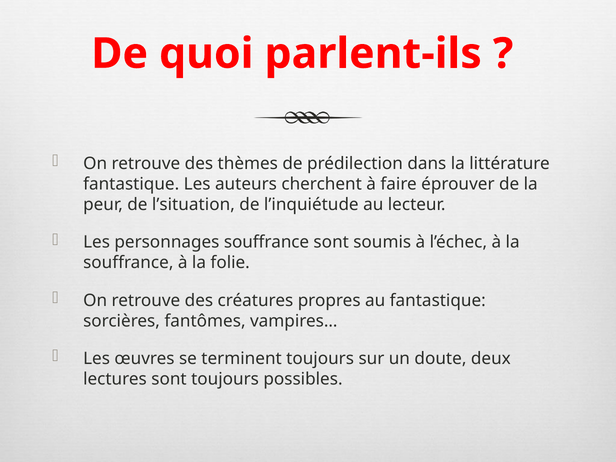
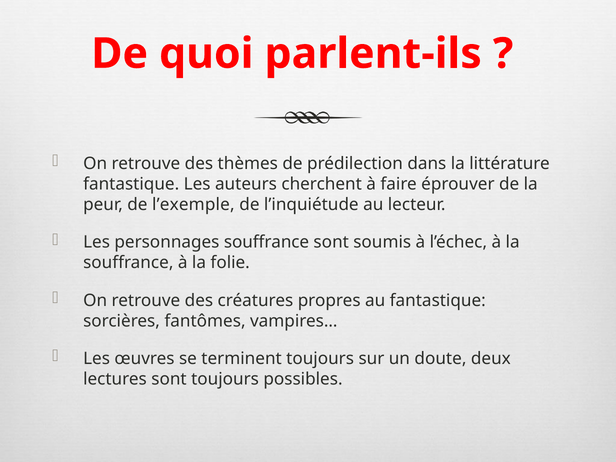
l’situation: l’situation -> l’exemple (193, 204)
